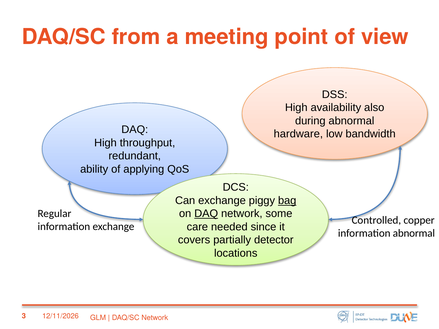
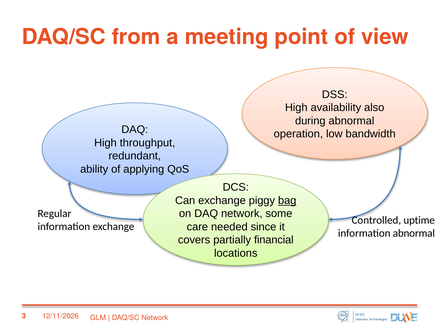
hardware: hardware -> operation (298, 134)
DAQ underline: present -> none (206, 214)
copper: copper -> uptime (419, 220)
detector: detector -> financial (274, 240)
